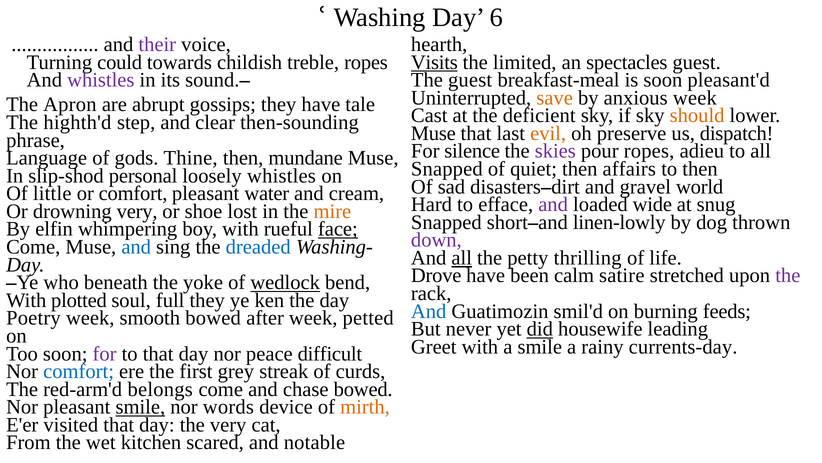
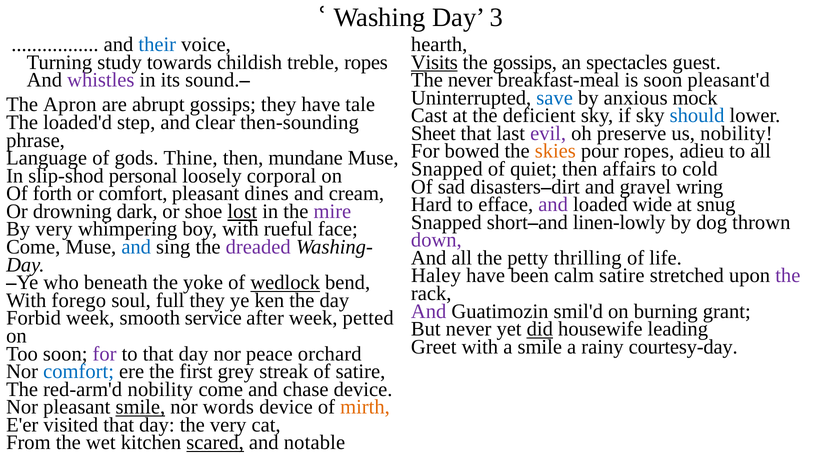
6: 6 -> 3 (496, 17)
their colour: purple -> blue (157, 44)
could: could -> study (120, 62)
the limited: limited -> gossips (525, 62)
The guest: guest -> never (470, 80)
save colour: orange -> blue (555, 98)
anxious week: week -> mock (695, 98)
should colour: orange -> blue (697, 115)
highth'd: highth'd -> loaded'd (78, 122)
Muse: Muse -> Sheet (433, 133)
evil colour: orange -> purple (548, 133)
us dispatch: dispatch -> nobility (736, 133)
silence: silence -> bowed (472, 151)
skies colour: purple -> orange (555, 151)
to then: then -> cold (700, 169)
loosely whistles: whistles -> corporal (282, 176)
world: world -> wring (700, 186)
little: little -> forth (52, 193)
water: water -> dines (267, 193)
drowning very: very -> dark (137, 211)
lost underline: none -> present (242, 211)
mire colour: orange -> purple (332, 211)
By elfin: elfin -> very (54, 229)
face underline: present -> none (338, 229)
dreaded colour: blue -> purple (258, 247)
all underline: present -> none (462, 258)
Drove: Drove -> Haley (436, 275)
plotted: plotted -> forego (79, 300)
And colour: blue -> purple (429, 311)
feeds: feeds -> grant (727, 311)
Poetry: Poetry -> Forbid (34, 318)
smooth bowed: bowed -> service (213, 318)
currents-day: currents-day -> courtesy-day (683, 346)
difficult: difficult -> orchard (330, 353)
of curds: curds -> satire (360, 371)
red-arm'd belongs: belongs -> nobility (160, 389)
chase bowed: bowed -> device (363, 389)
scared underline: none -> present (215, 442)
